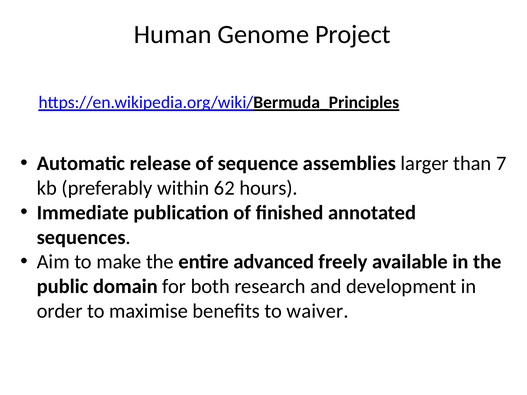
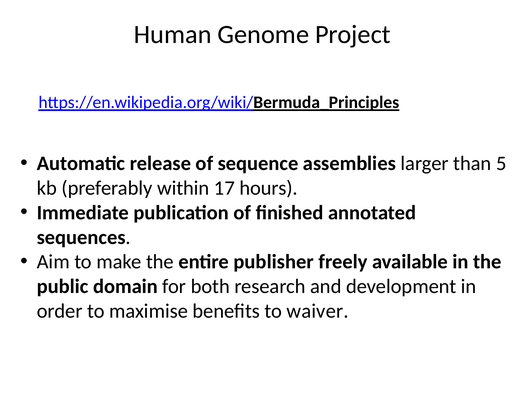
7: 7 -> 5 (501, 164)
62: 62 -> 17 (224, 188)
advanced: advanced -> publisher (274, 262)
